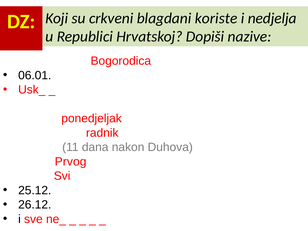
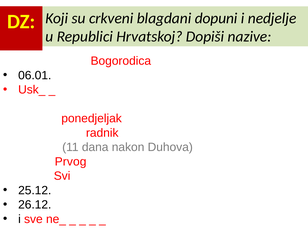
koriste: koriste -> dopuni (216, 18)
i nedjelja: nedjelja -> nedjelje (272, 18)
